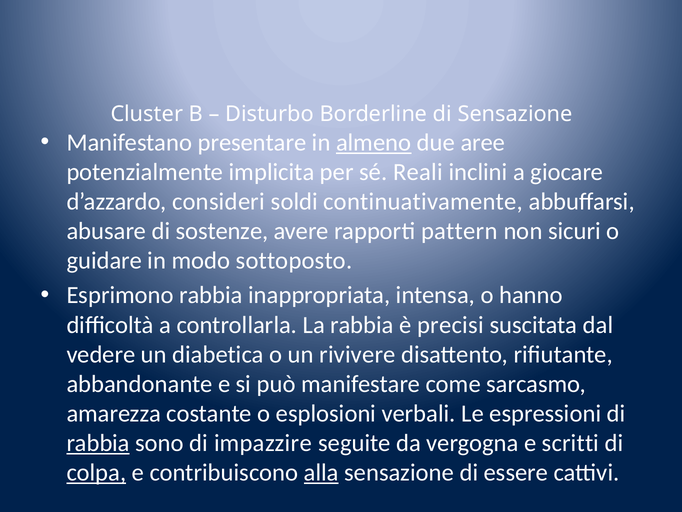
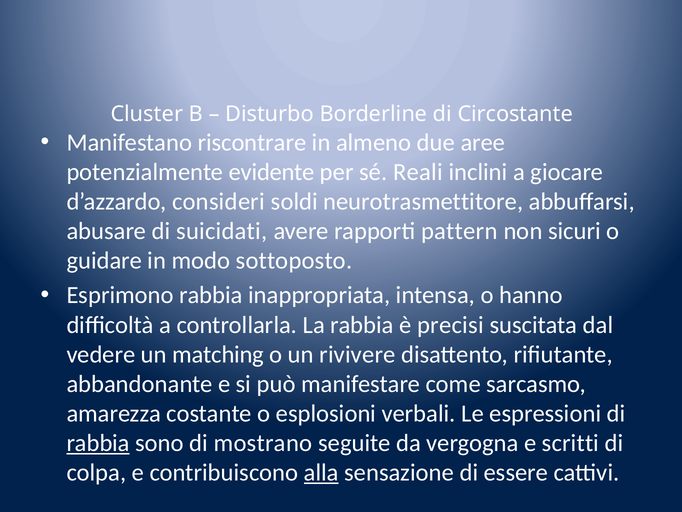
di Sensazione: Sensazione -> Circostante (515, 114)
presentare: presentare -> riscontrare (252, 142)
almeno underline: present -> none (374, 142)
implicita: implicita -> evidente (272, 172)
continuativamente: continuativamente -> neurotrasmettitore (423, 202)
sostenze: sostenze -> suicidati (222, 231)
diabetica: diabetica -> matching (218, 354)
impazzire: impazzire -> mostrano (263, 443)
colpa underline: present -> none (96, 472)
